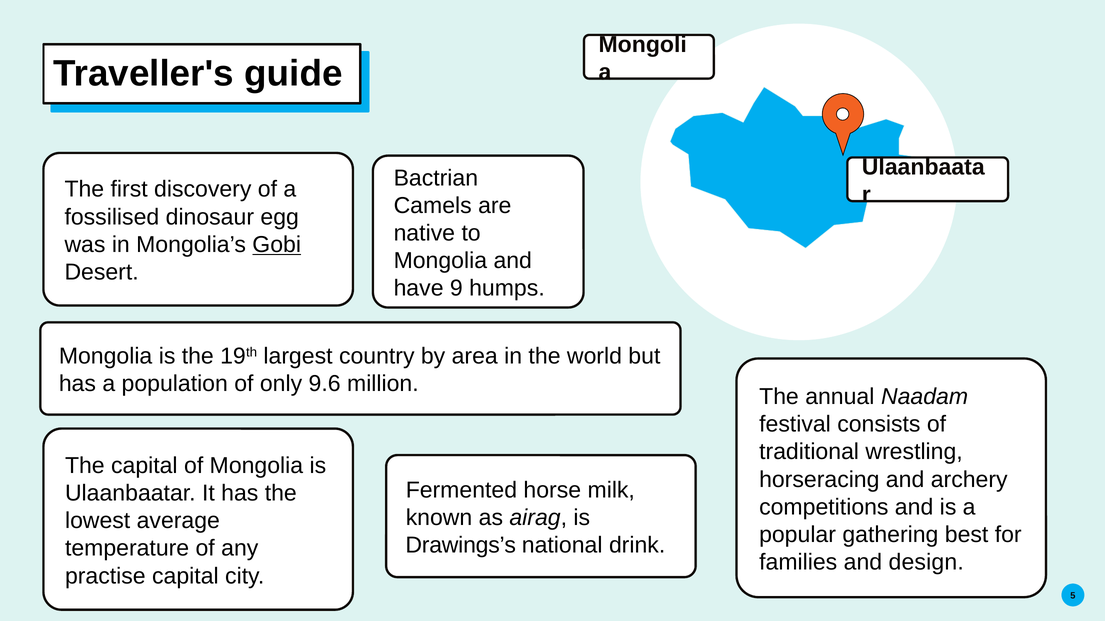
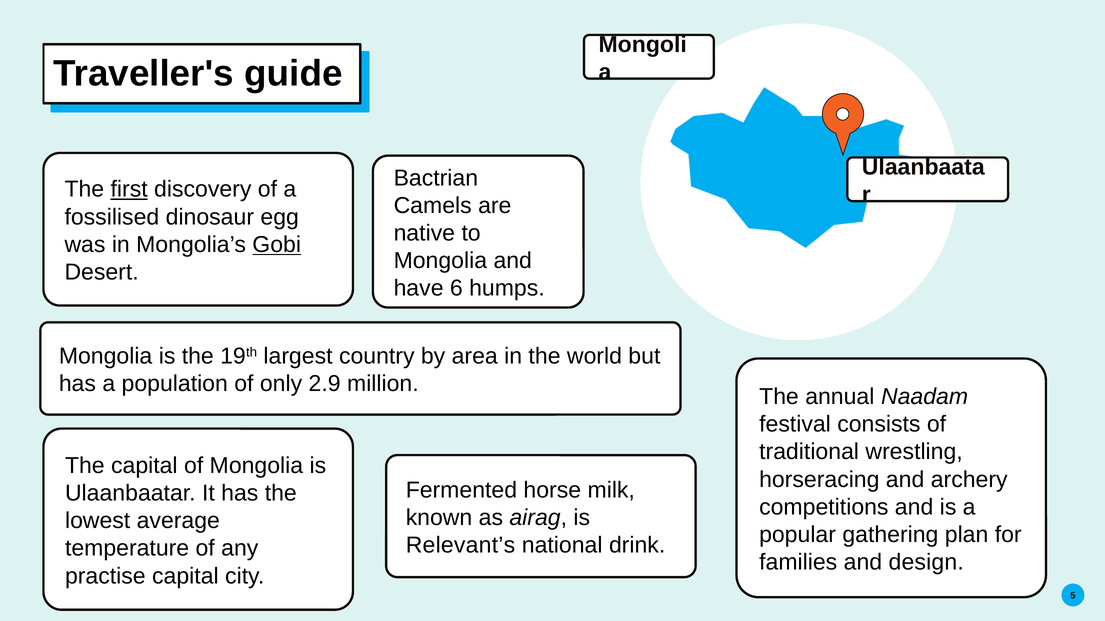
first underline: none -> present (129, 190)
9: 9 -> 6 (456, 289)
9.6: 9.6 -> 2.9 (325, 384)
best: best -> plan (967, 535)
Drawings’s: Drawings’s -> Relevant’s (460, 546)
